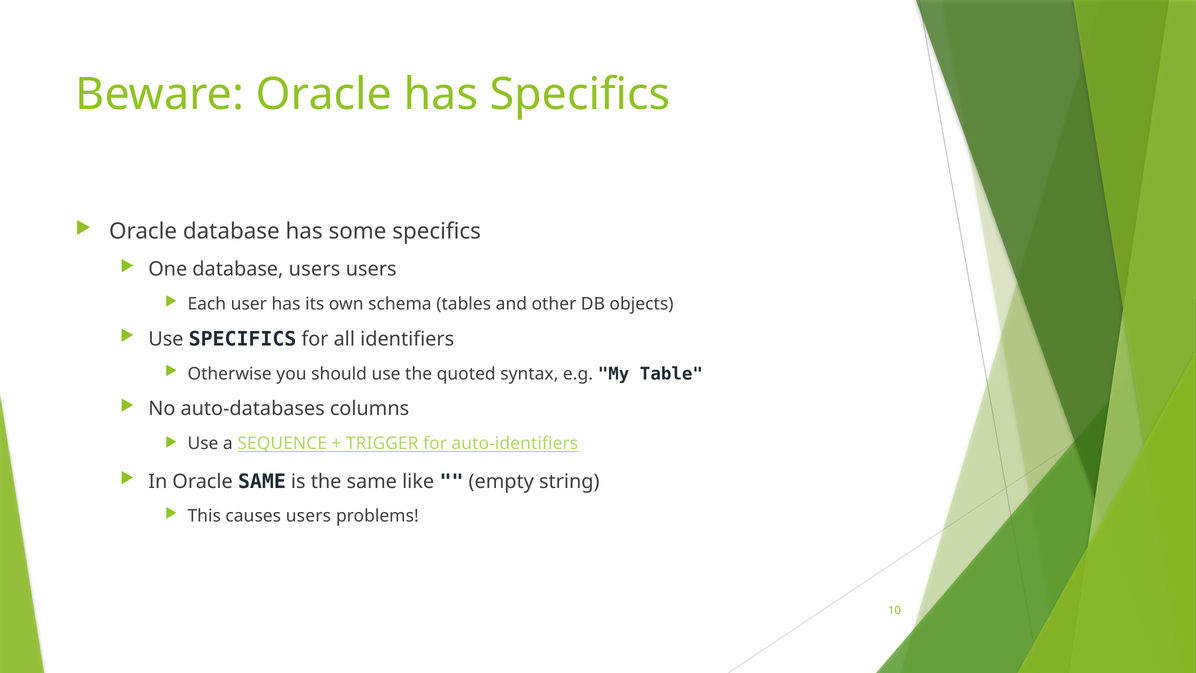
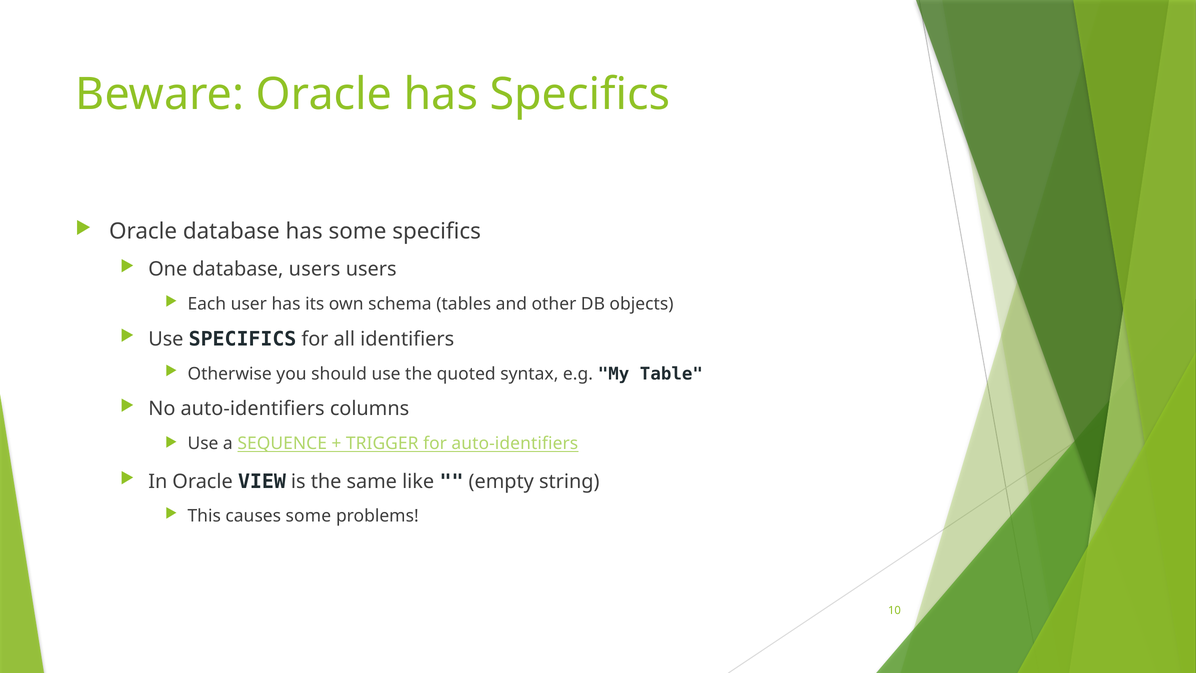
No auto-databases: auto-databases -> auto-identifiers (253, 409)
Oracle SAME: SAME -> VIEW (262, 481)
causes users: users -> some (308, 516)
